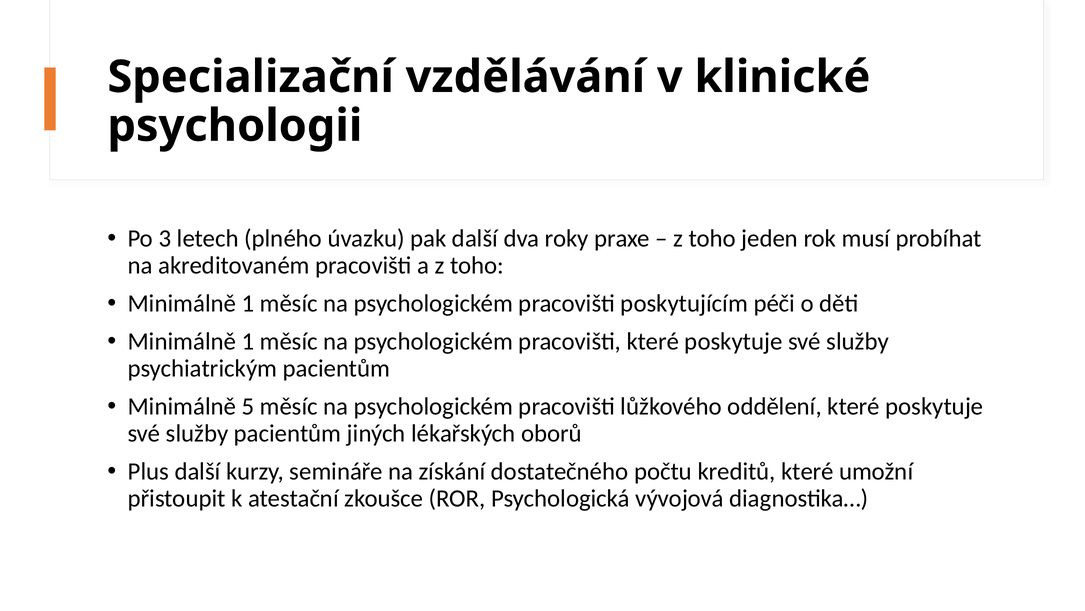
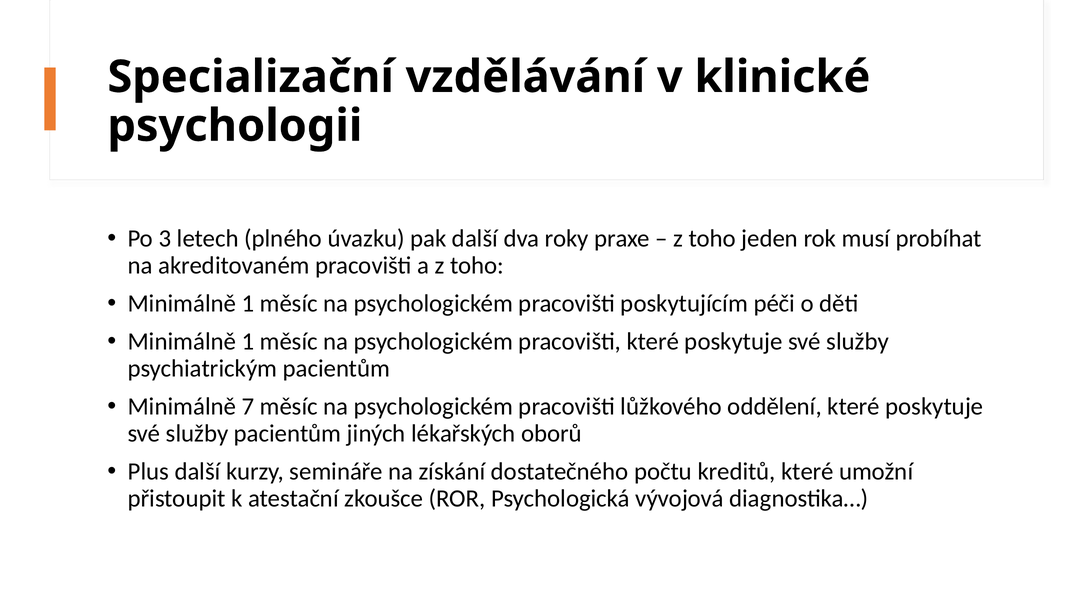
5: 5 -> 7 (248, 406)
